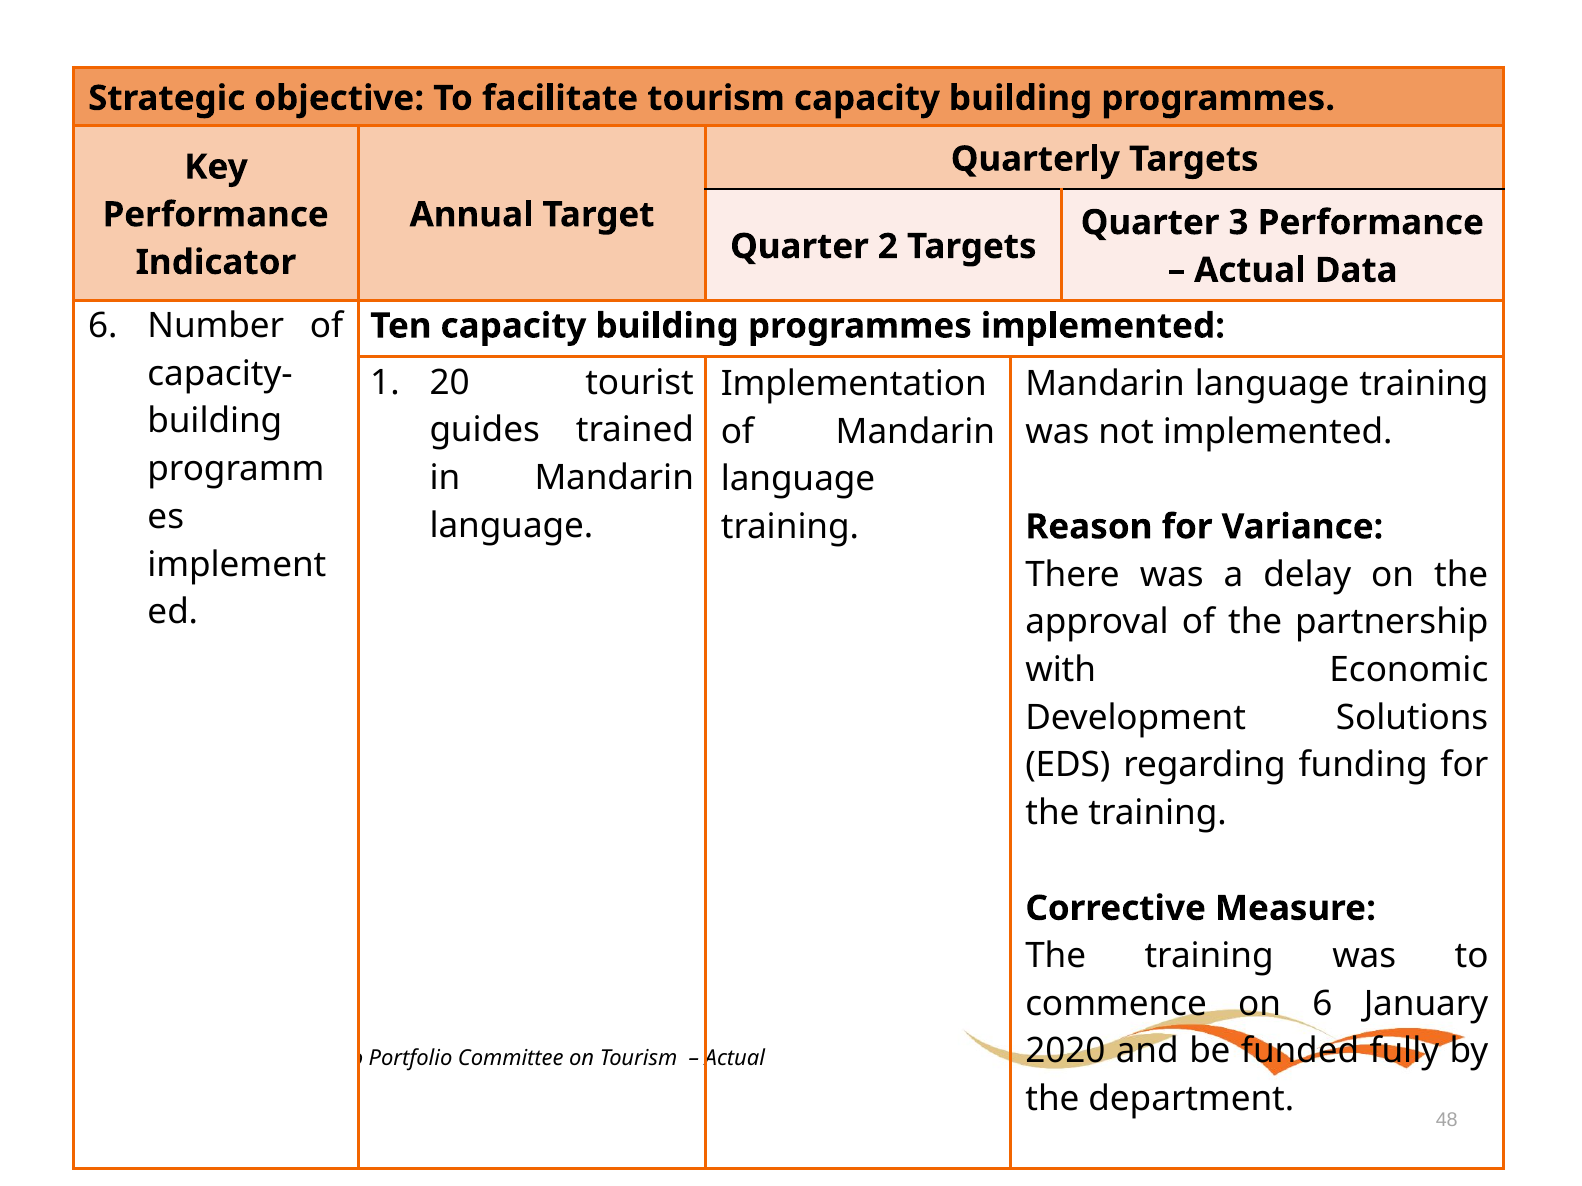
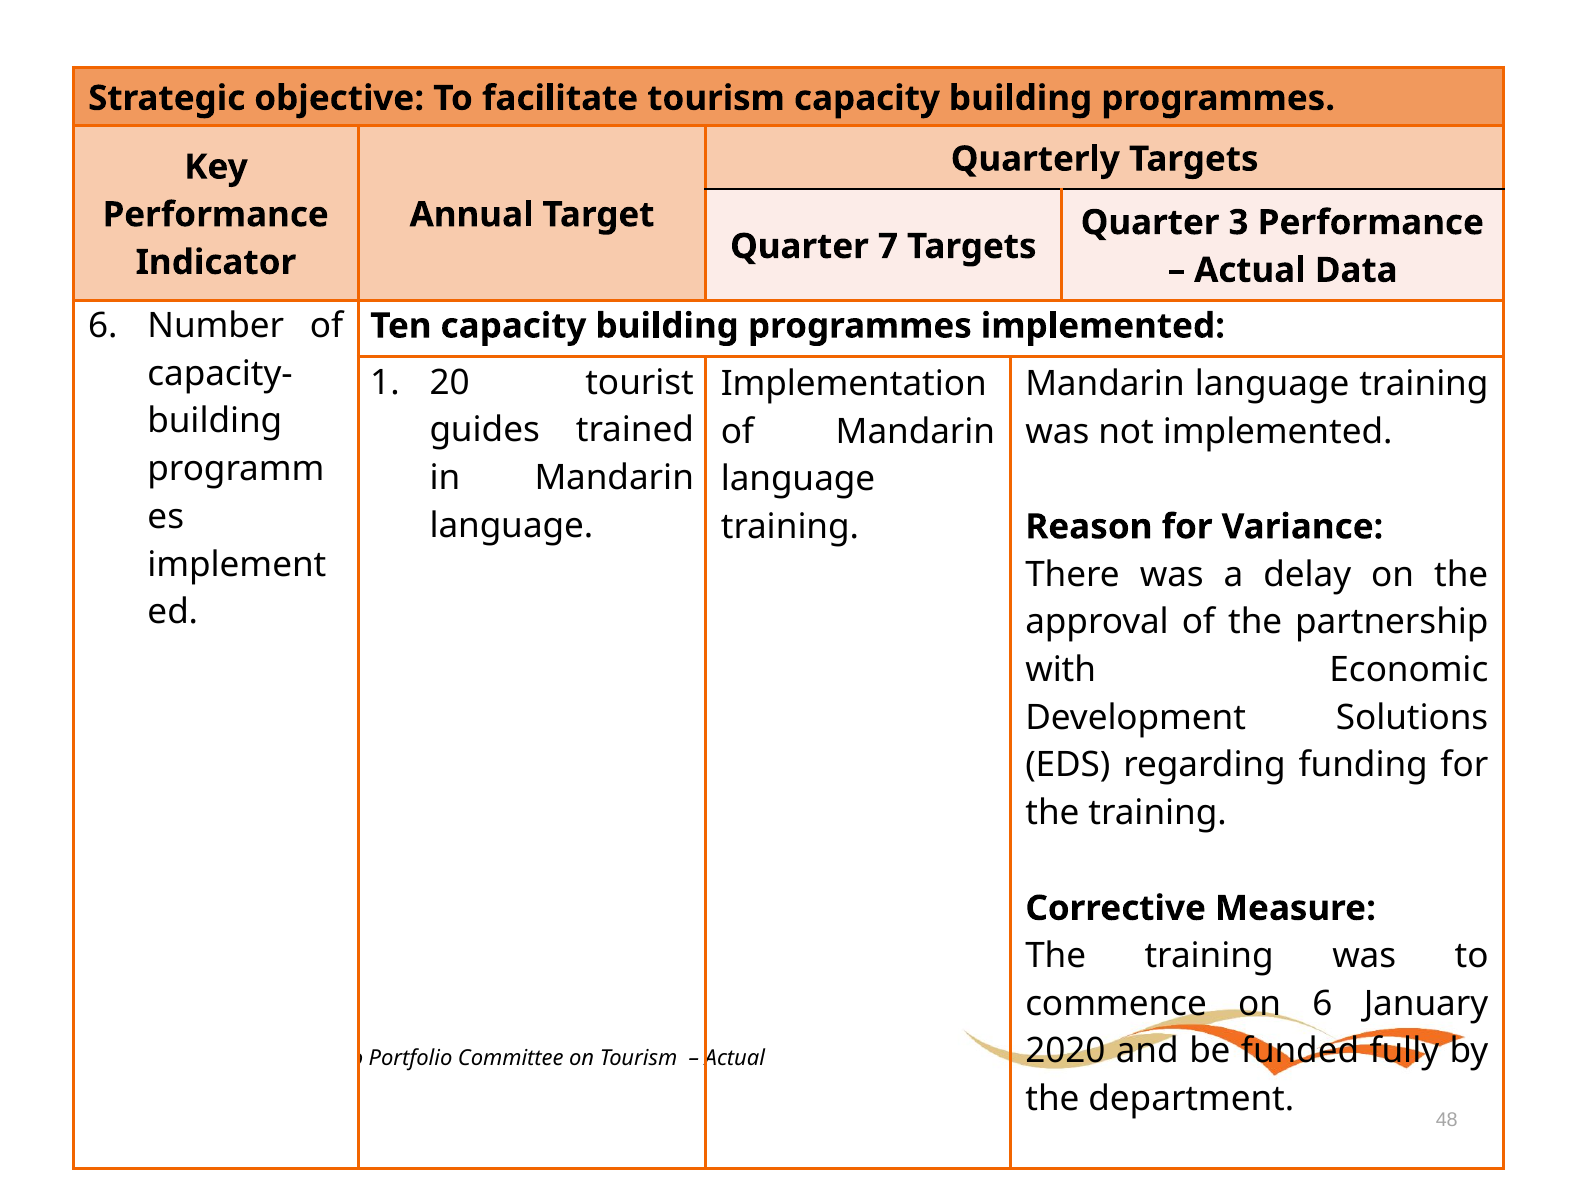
2: 2 -> 7 (888, 247)
